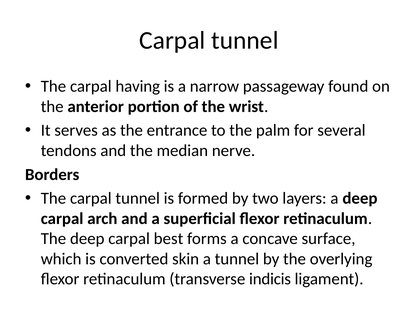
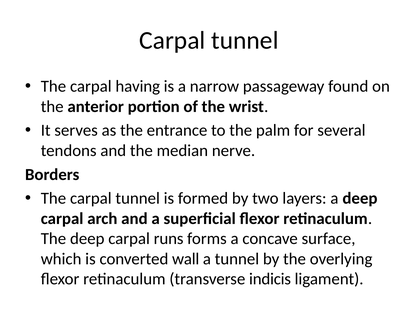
best: best -> runs (169, 239)
skin: skin -> wall (186, 259)
